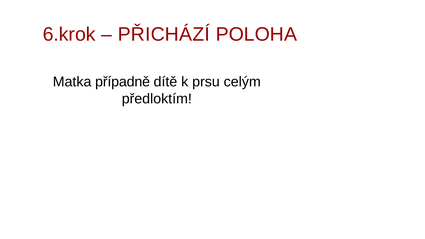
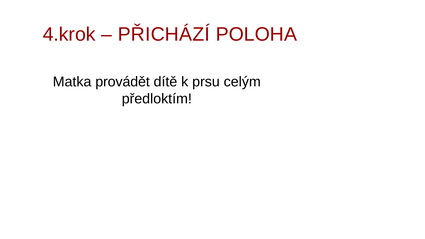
6.krok: 6.krok -> 4.krok (69, 35)
případně: případně -> provádět (123, 82)
